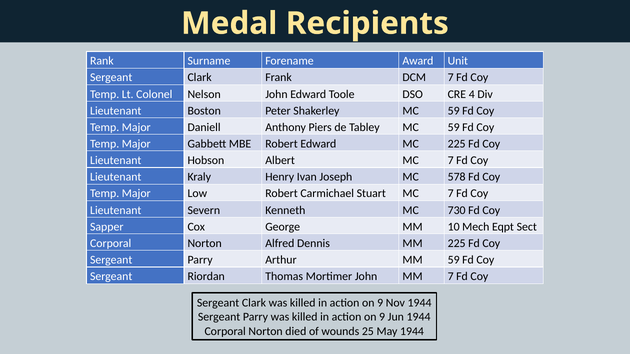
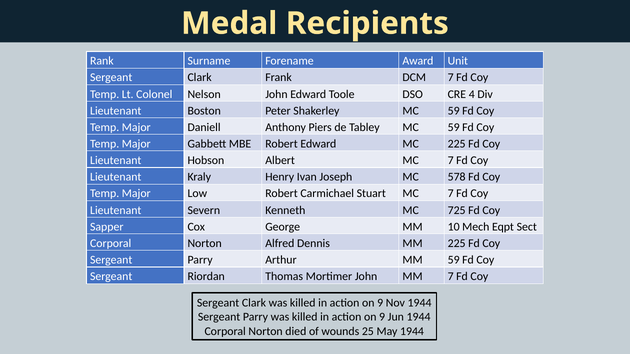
730: 730 -> 725 (457, 210)
